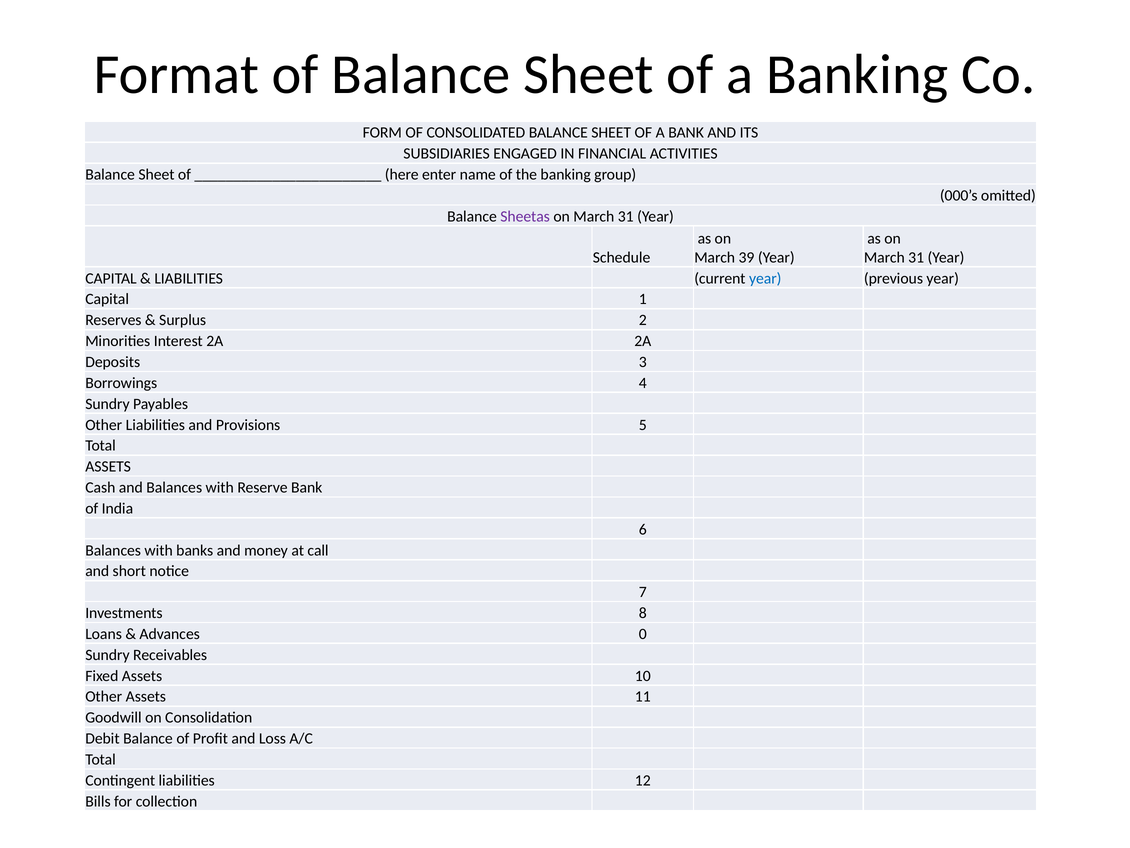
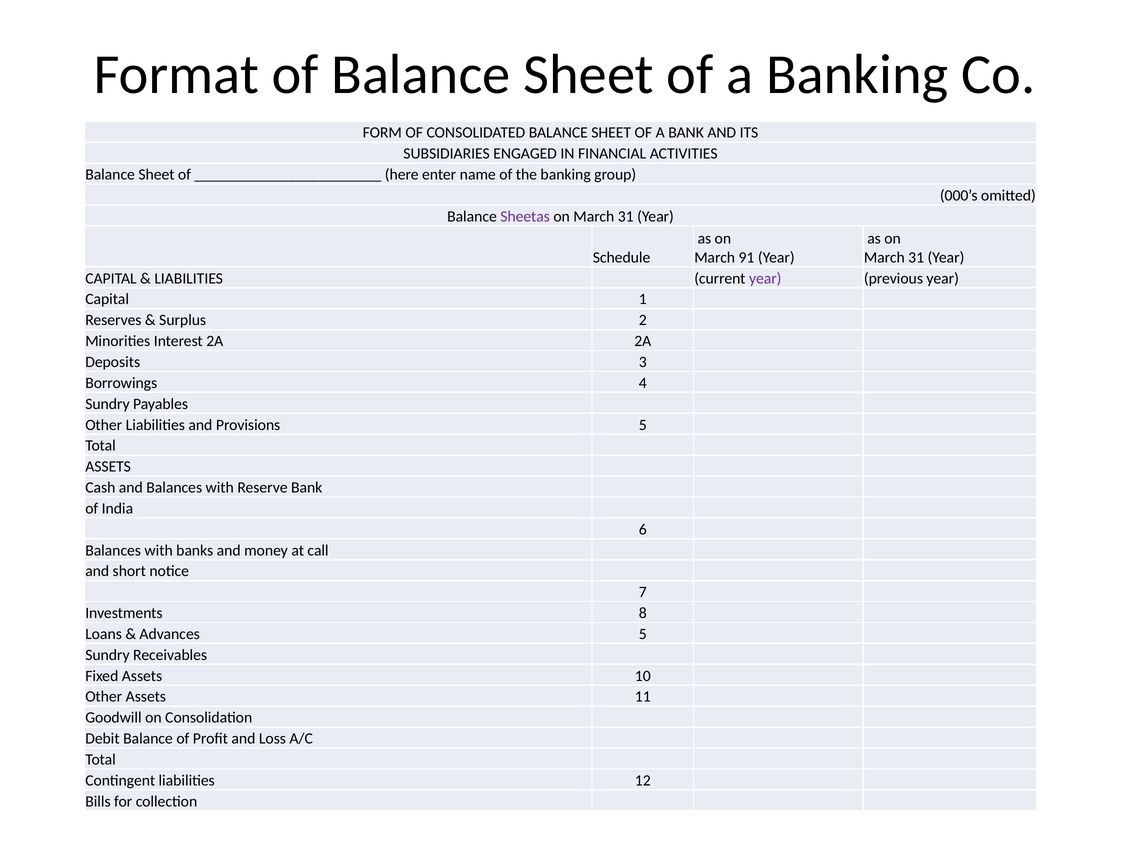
39: 39 -> 91 (746, 257)
year colour: blue -> purple (765, 278)
Advances 0: 0 -> 5 (643, 634)
